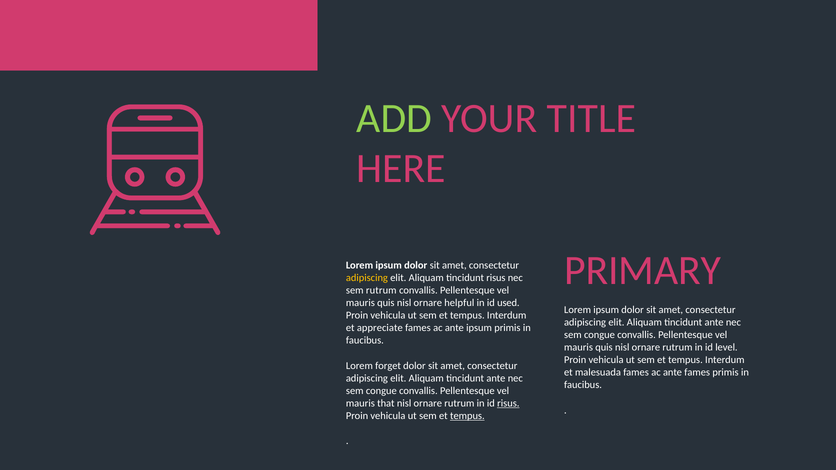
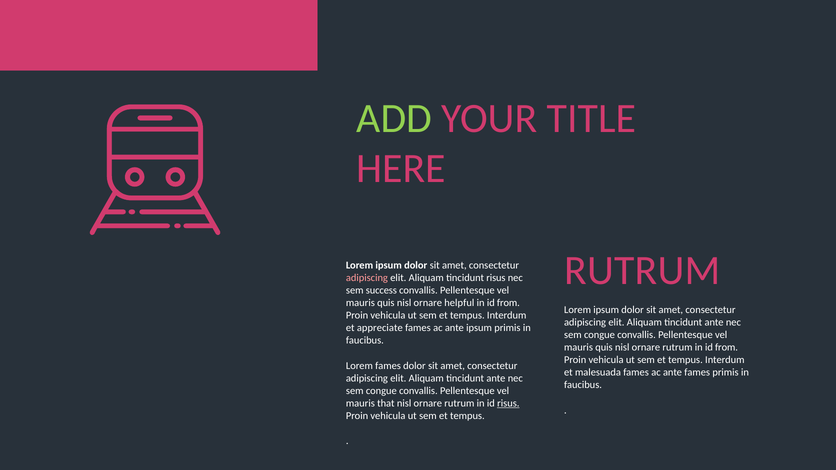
PRIMARY: PRIMARY -> RUTRUM (642, 271)
adipiscing colour: yellow -> pink (367, 278)
sem rutrum: rutrum -> success (381, 291)
used: used -> from (508, 303)
rutrum in id level: level -> from (726, 348)
Lorem forget: forget -> fames (388, 366)
tempus underline: present -> none (467, 416)
